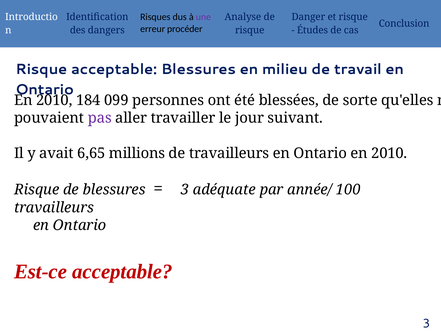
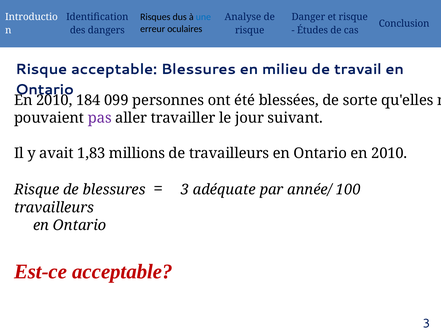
une colour: purple -> blue (203, 17)
procéder: procéder -> oculaires (185, 29)
6,65: 6,65 -> 1,83 (91, 153)
